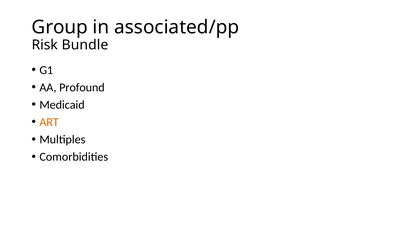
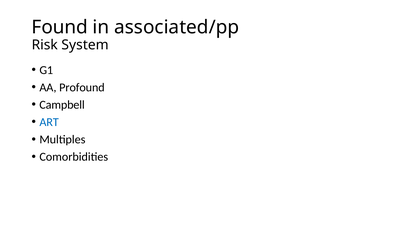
Group: Group -> Found (60, 27)
Bundle: Bundle -> System (85, 45)
Medicaid: Medicaid -> Campbell (62, 105)
ART colour: orange -> blue (49, 122)
